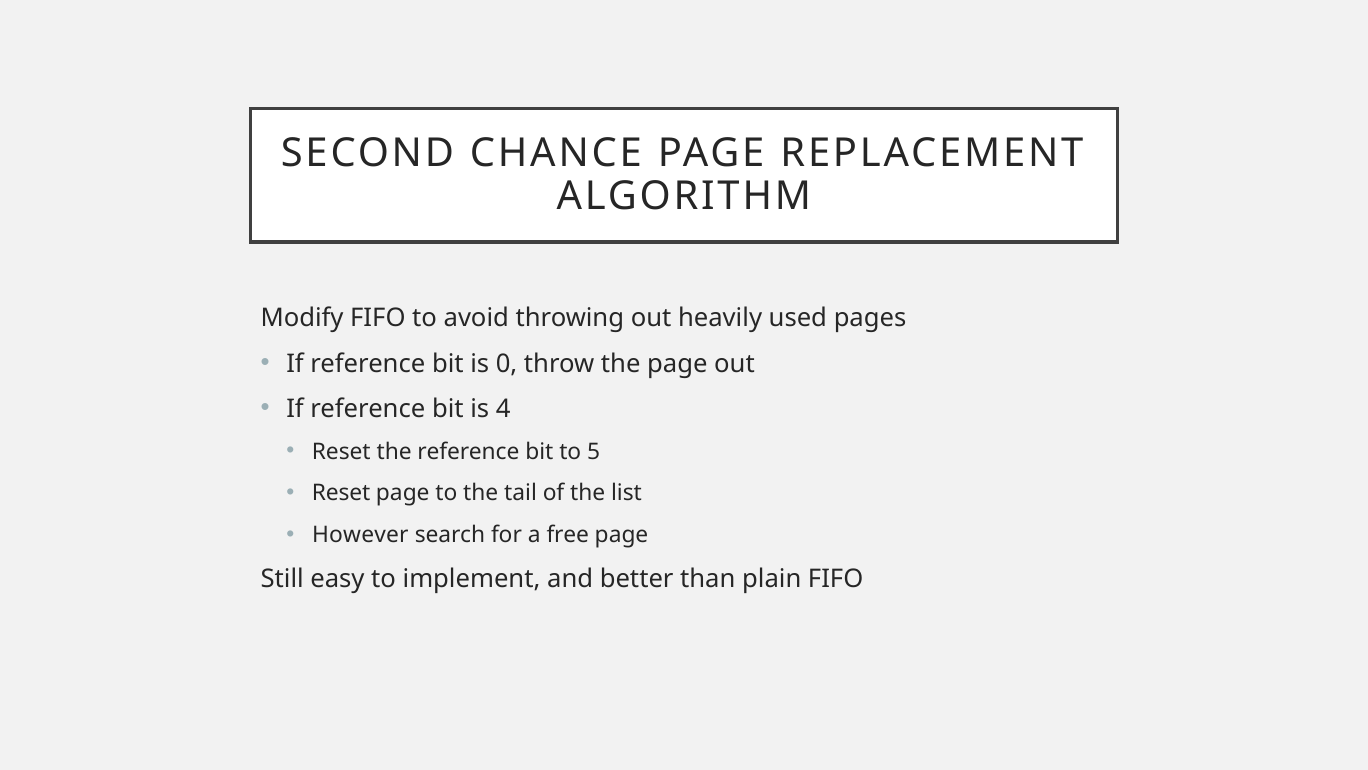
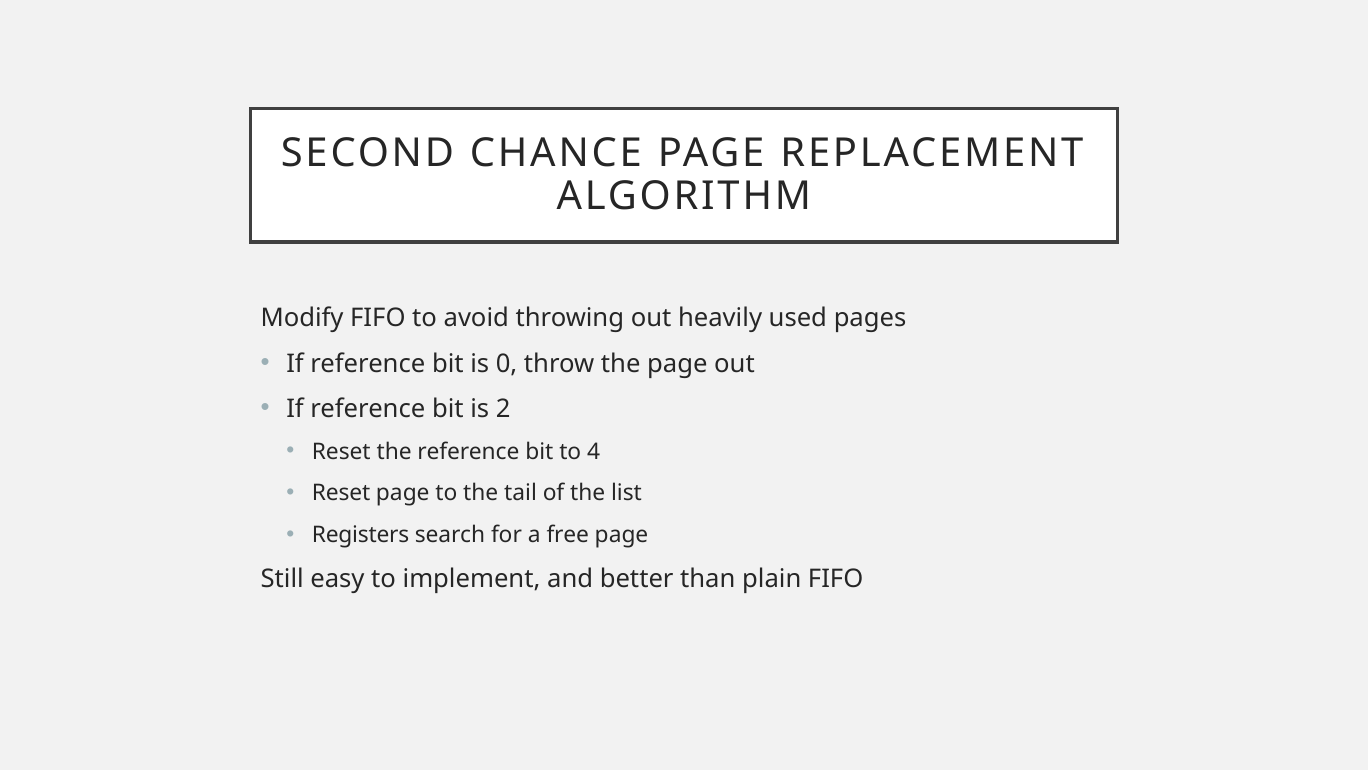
4: 4 -> 2 (503, 408)
5: 5 -> 4 (594, 452)
However: However -> Registers (361, 535)
